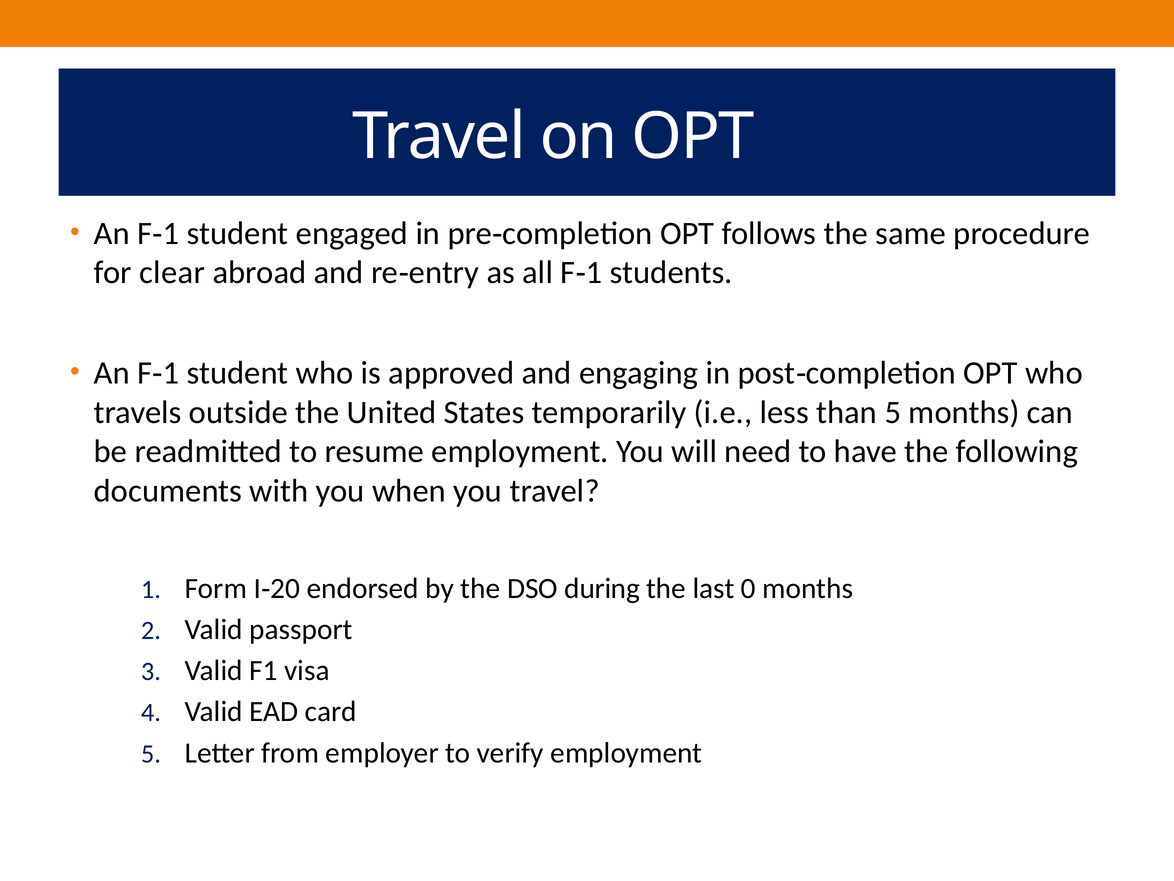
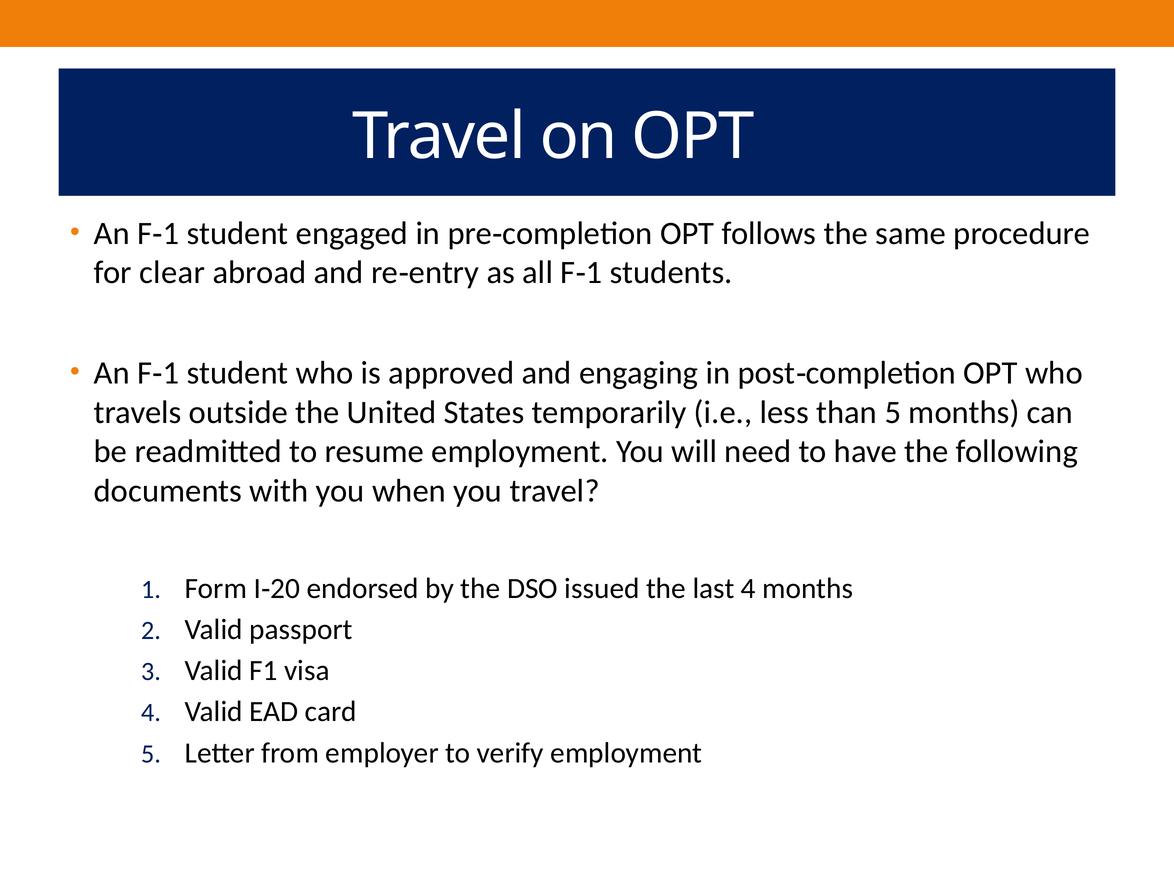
during: during -> issued (602, 588)
last 0: 0 -> 4 (748, 588)
